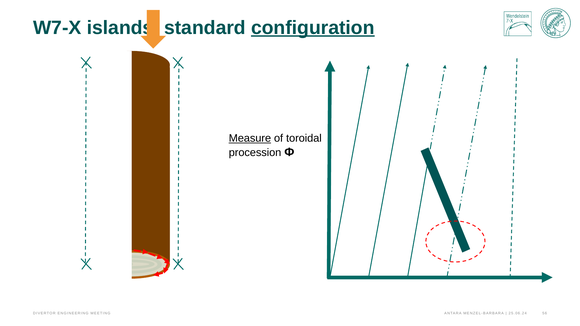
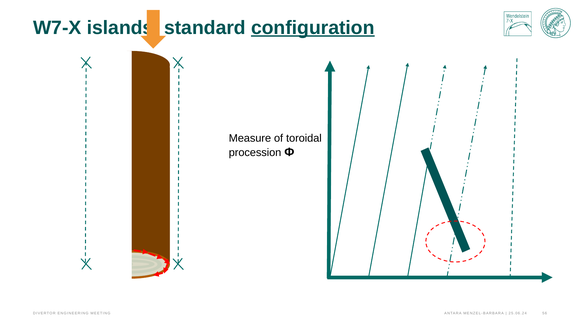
Measure underline: present -> none (250, 138)
